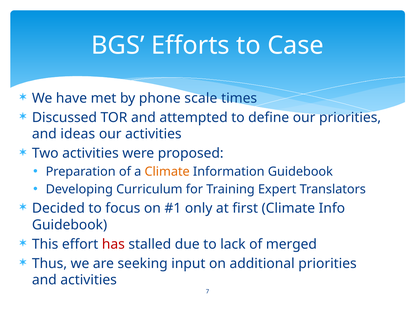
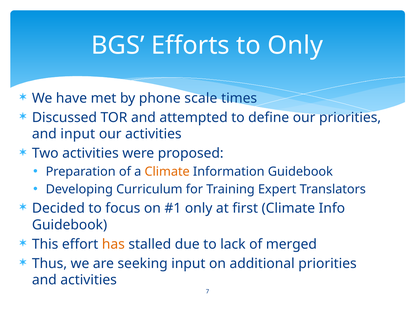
to Case: Case -> Only (295, 46)
and ideas: ideas -> input (78, 134)
has colour: red -> orange (113, 244)
